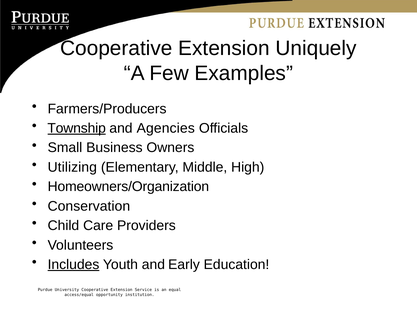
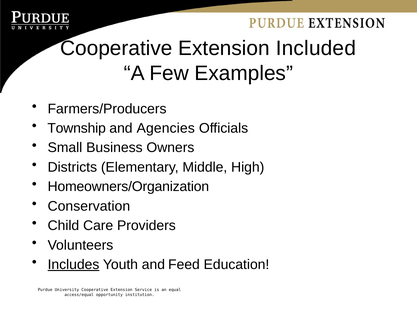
Uniquely: Uniquely -> Included (316, 48)
Township underline: present -> none (77, 128)
Utilizing: Utilizing -> Districts (72, 167)
Early: Early -> Feed (184, 264)
